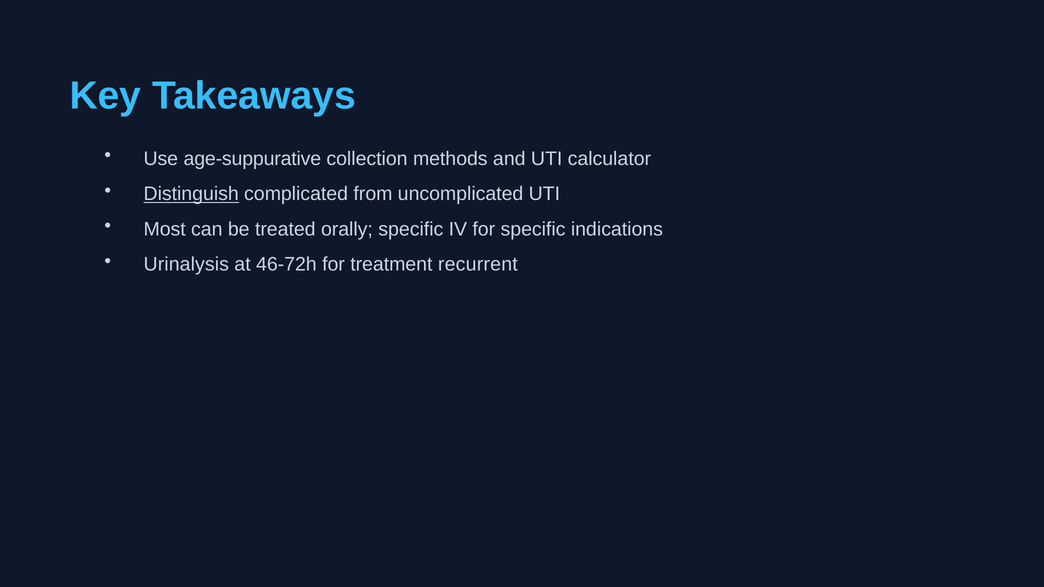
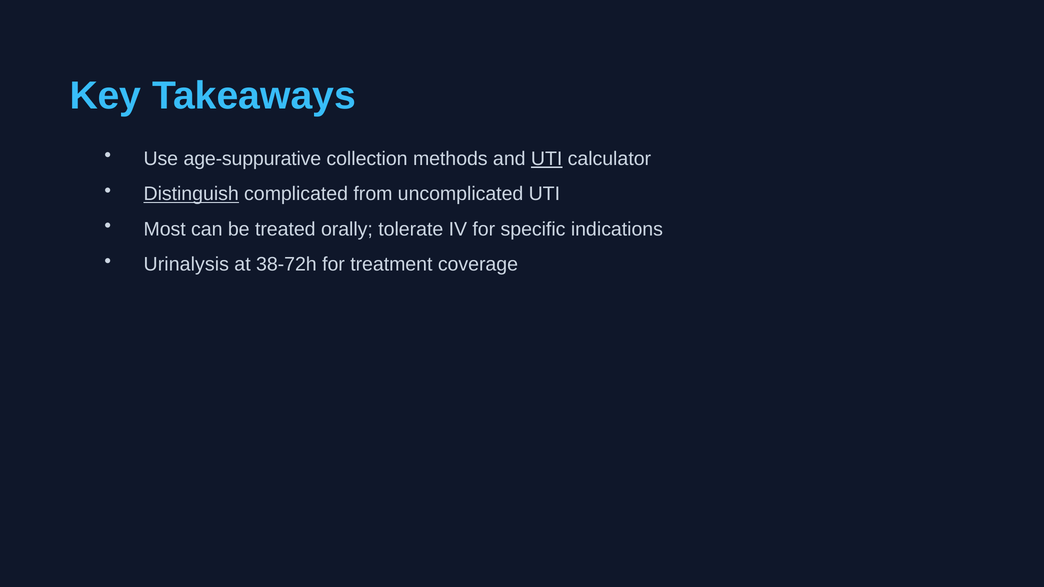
UTI underline: none -> present (547, 159)
orally specific: specific -> tolerate (411, 229)
46-72h: 46-72h -> 38-72h (286, 265)
recurrent: recurrent -> coverage (478, 265)
